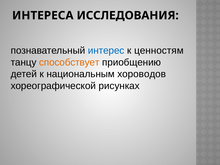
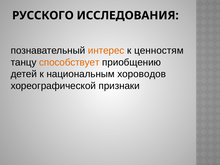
ИНТЕРЕСА: ИНТЕРЕСА -> РУССКОГО (43, 15)
интерес colour: blue -> orange (106, 51)
рисунках: рисунках -> признаки (119, 86)
